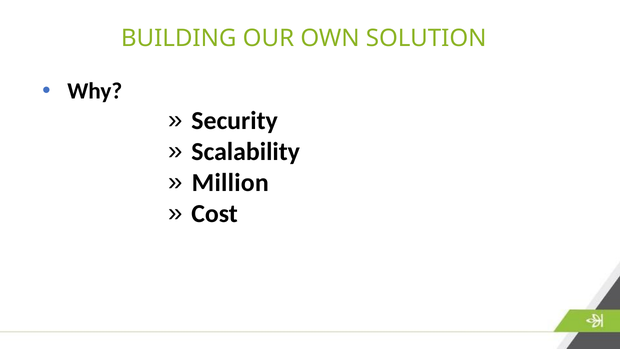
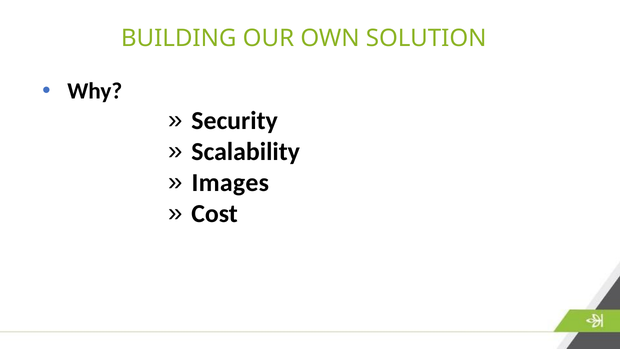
Million: Million -> Images (230, 183)
